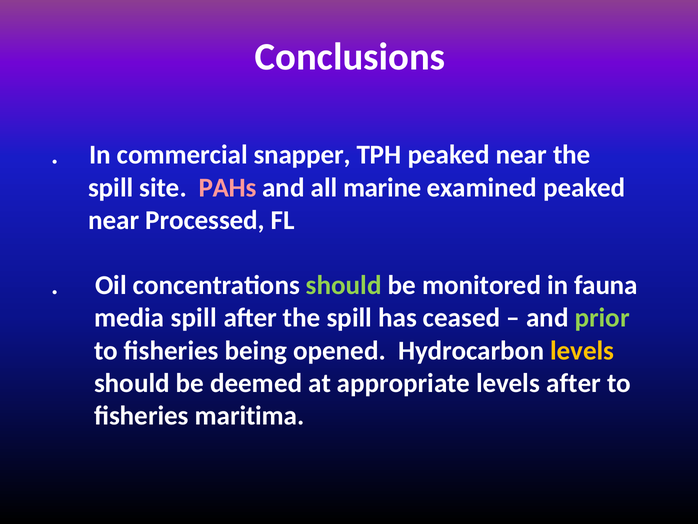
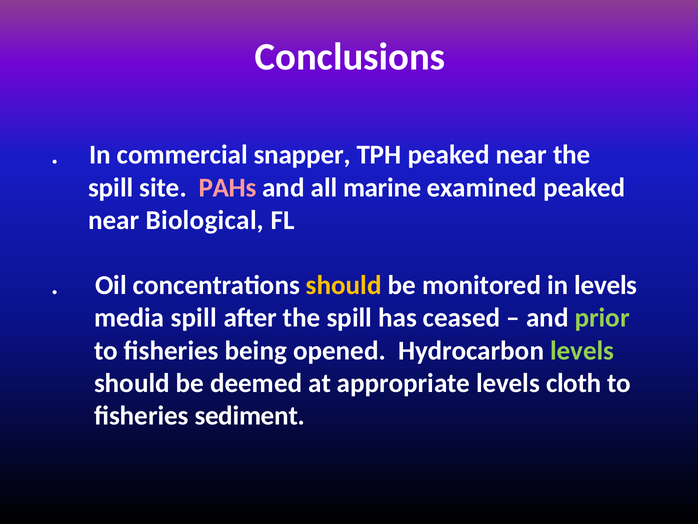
Processed: Processed -> Biological (205, 220)
should colour: light green -> yellow (344, 285)
in fauna: fauna -> levels (606, 285)
levels colour: yellow -> light green (582, 350)
levels after: after -> cloth (574, 383)
maritima: maritima -> sediment (250, 416)
